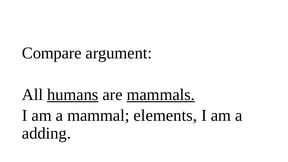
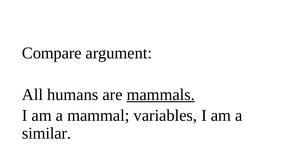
humans underline: present -> none (73, 95)
elements: elements -> variables (165, 115)
adding: adding -> similar (47, 133)
